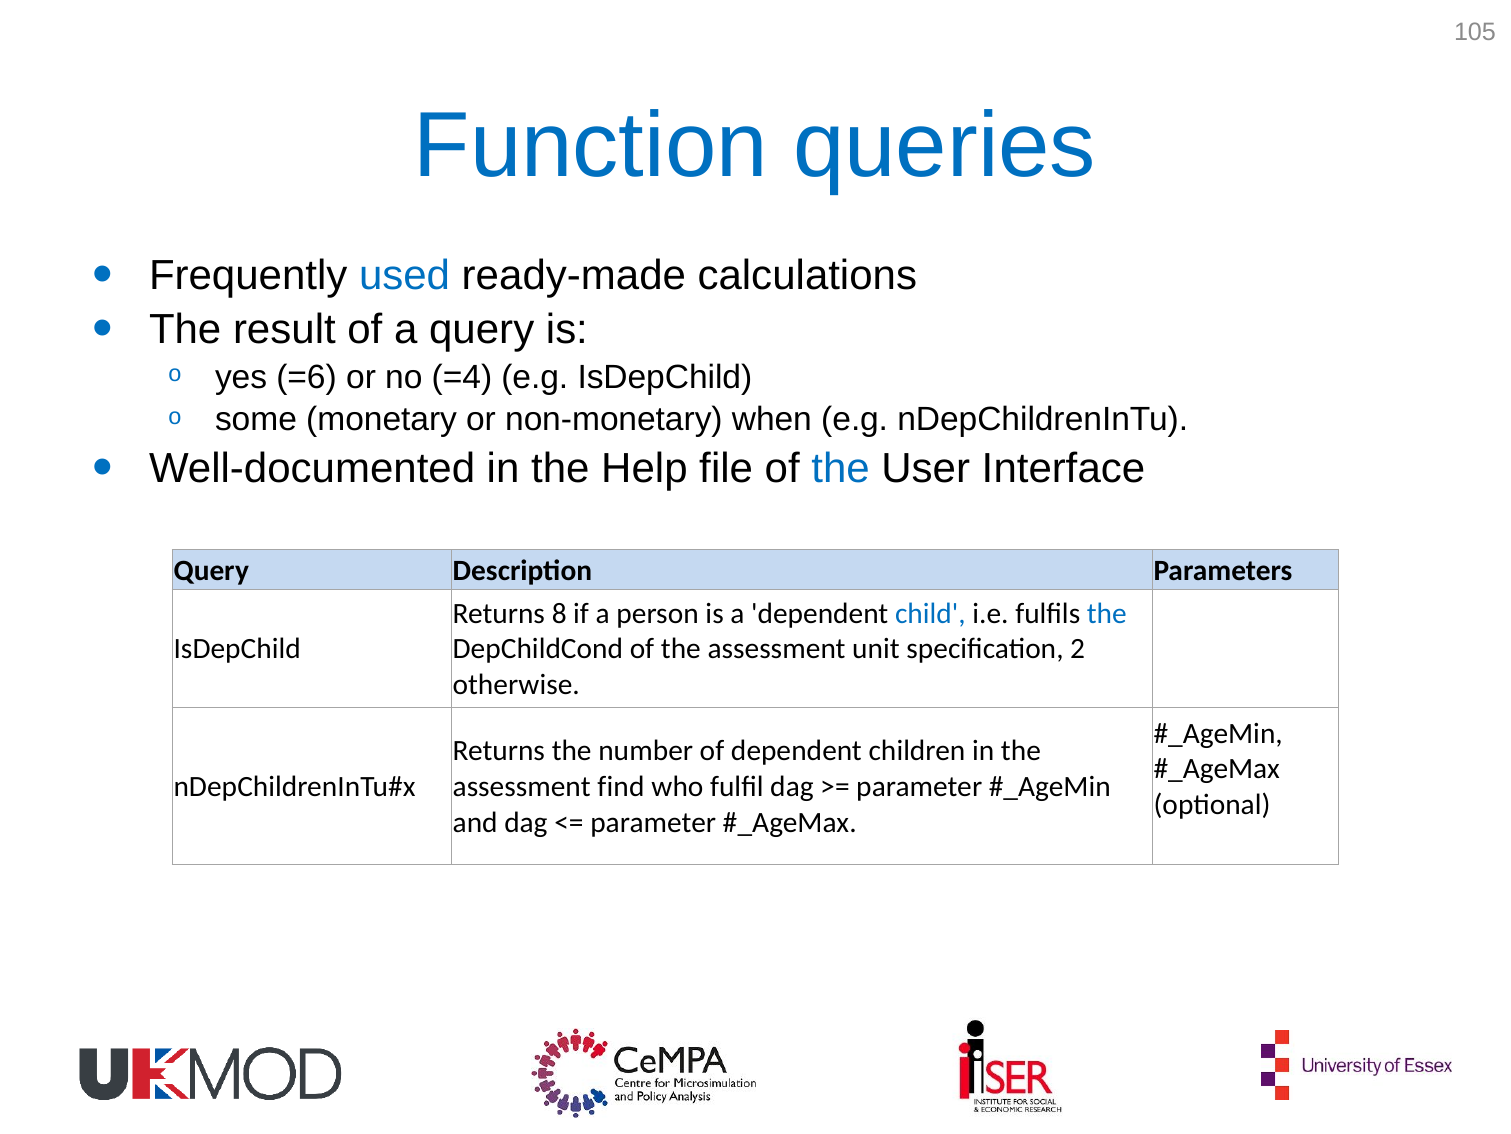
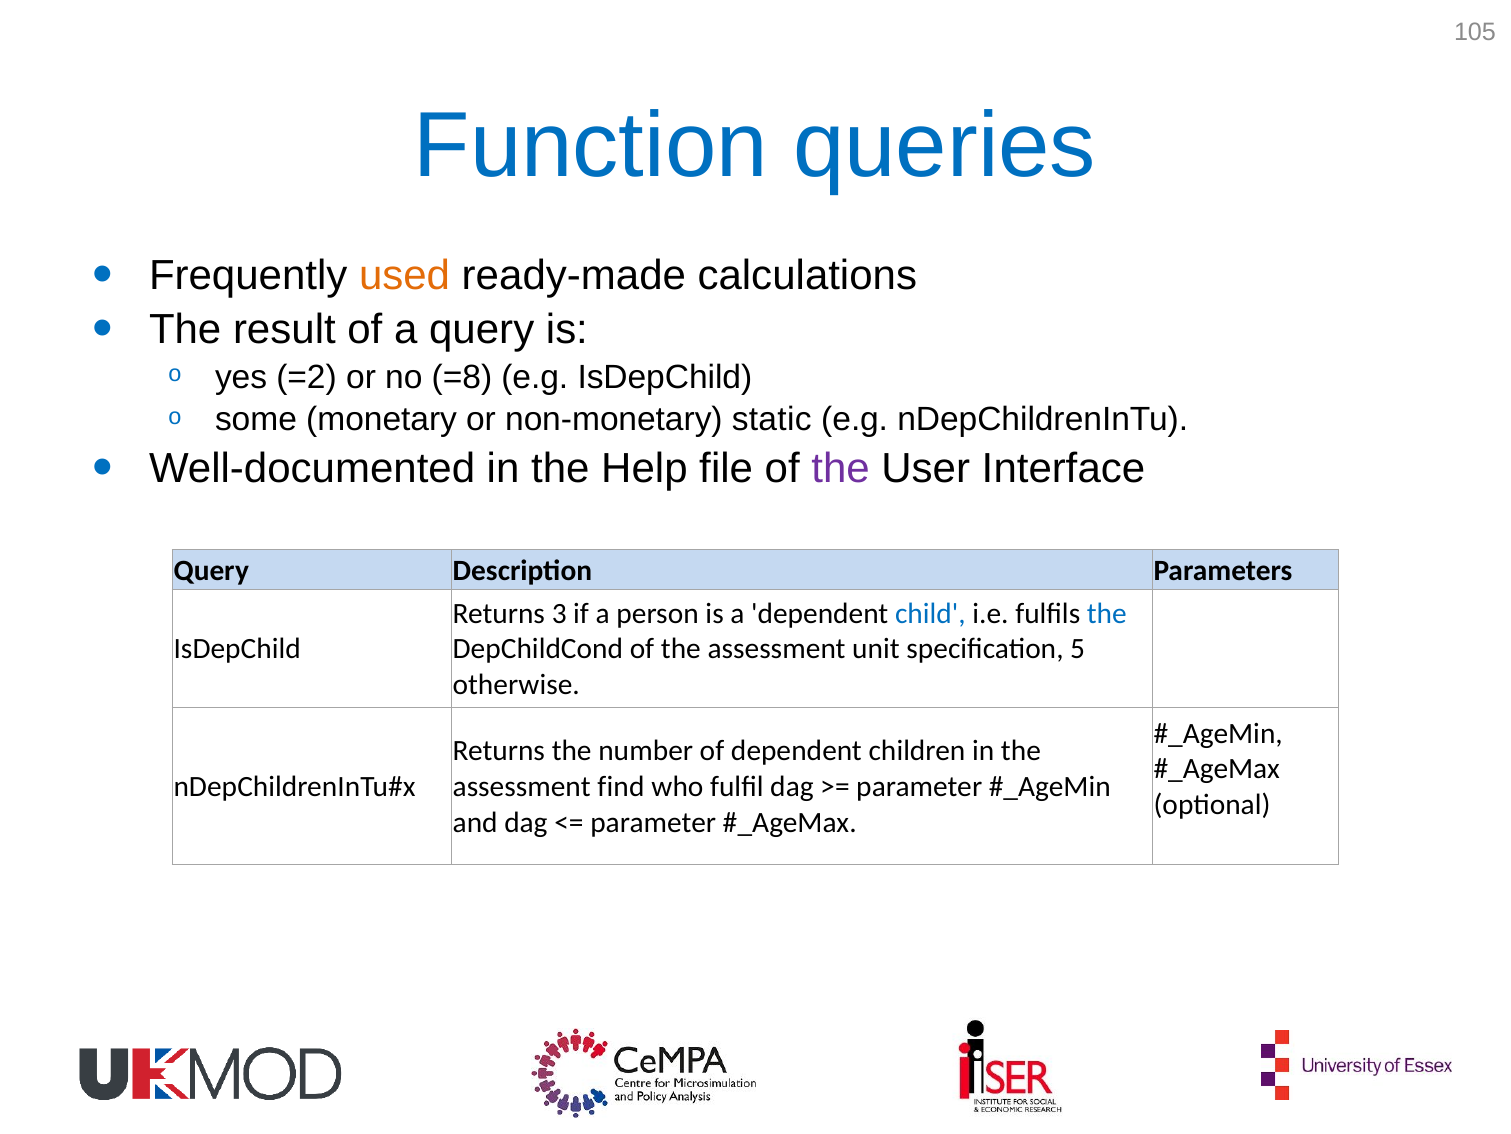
used colour: blue -> orange (405, 275)
=6: =6 -> =2 (307, 377)
=4: =4 -> =8 (462, 377)
when: when -> static (772, 420)
the colour: blue -> purple (841, 469)
8: 8 -> 3 (559, 613)
2: 2 -> 5 (1078, 649)
